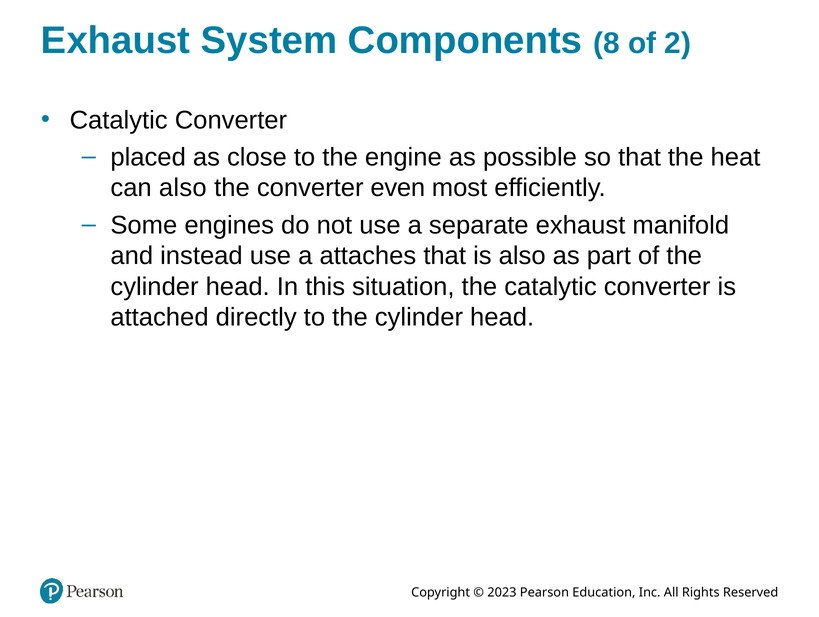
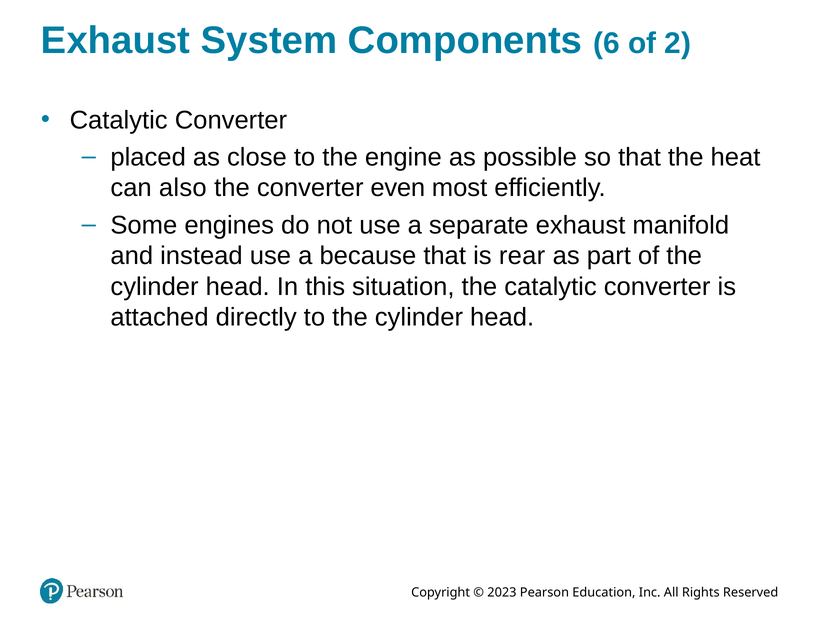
8: 8 -> 6 (607, 43)
attaches: attaches -> because (368, 256)
is also: also -> rear (522, 256)
